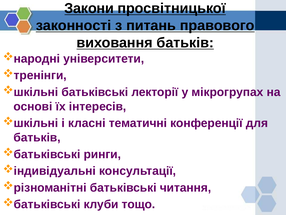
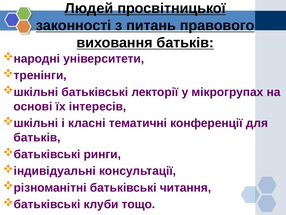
Закони: Закони -> Людей (89, 8)
